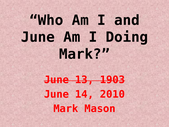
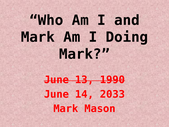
June: June -> Mark (38, 37)
1903: 1903 -> 1990 (112, 80)
2010: 2010 -> 2033 (112, 94)
